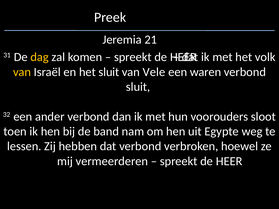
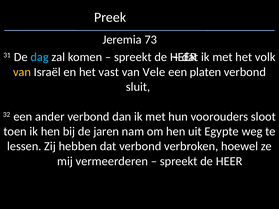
21: 21 -> 73 (151, 40)
dag colour: yellow -> light blue (40, 57)
het sluit: sluit -> vast (109, 72)
waren: waren -> platen (205, 72)
band: band -> jaren (106, 132)
